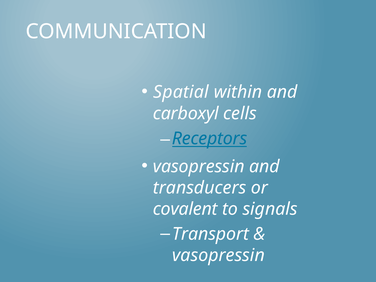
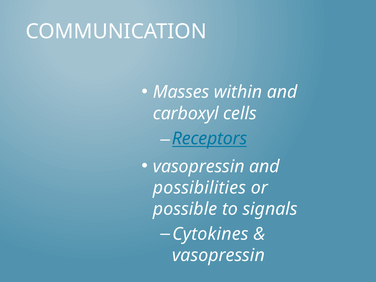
Spatial: Spatial -> Masses (181, 92)
transducers: transducers -> possibilities (200, 188)
covalent: covalent -> possible (185, 209)
Transport: Transport -> Cytokines (210, 234)
